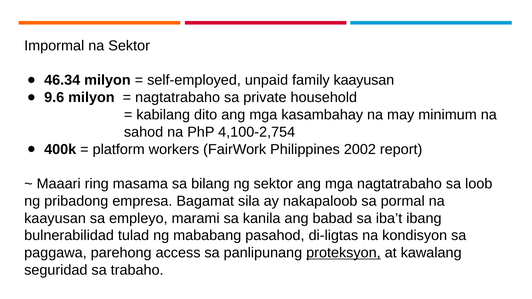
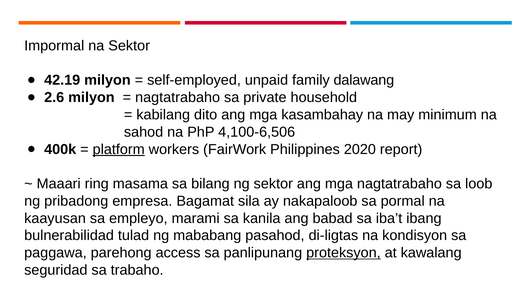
46.34: 46.34 -> 42.19 (62, 80)
family kaayusan: kaayusan -> dalawang (364, 80)
9.6: 9.6 -> 2.6 (54, 98)
4,100-2,754: 4,100-2,754 -> 4,100-6,506 (257, 132)
platform underline: none -> present (119, 149)
2002: 2002 -> 2020 (360, 149)
